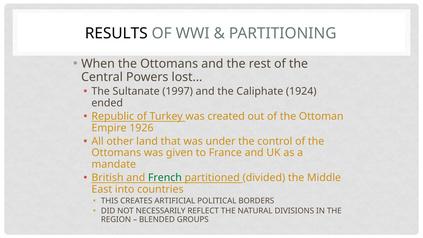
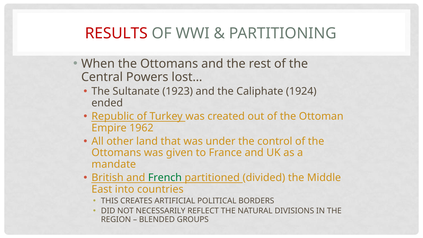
RESULTS colour: black -> red (116, 33)
1997: 1997 -> 1923 (178, 91)
1926: 1926 -> 1962 (141, 128)
